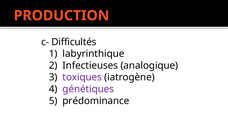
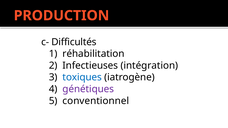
labyrinthique: labyrinthique -> réhabilitation (93, 54)
analogique: analogique -> intégration (149, 66)
toxiques colour: purple -> blue (82, 77)
prédominance: prédominance -> conventionnel (96, 101)
